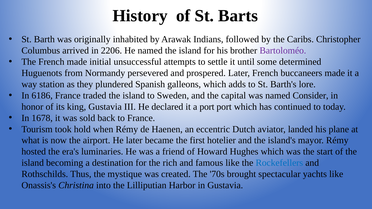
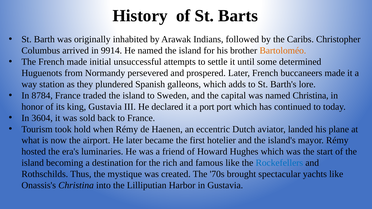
2206: 2206 -> 9914 (111, 51)
Bartoloméo colour: purple -> orange (283, 51)
6186: 6186 -> 8784 (42, 96)
named Consider: Consider -> Christina (311, 96)
1678: 1678 -> 3604 (42, 118)
